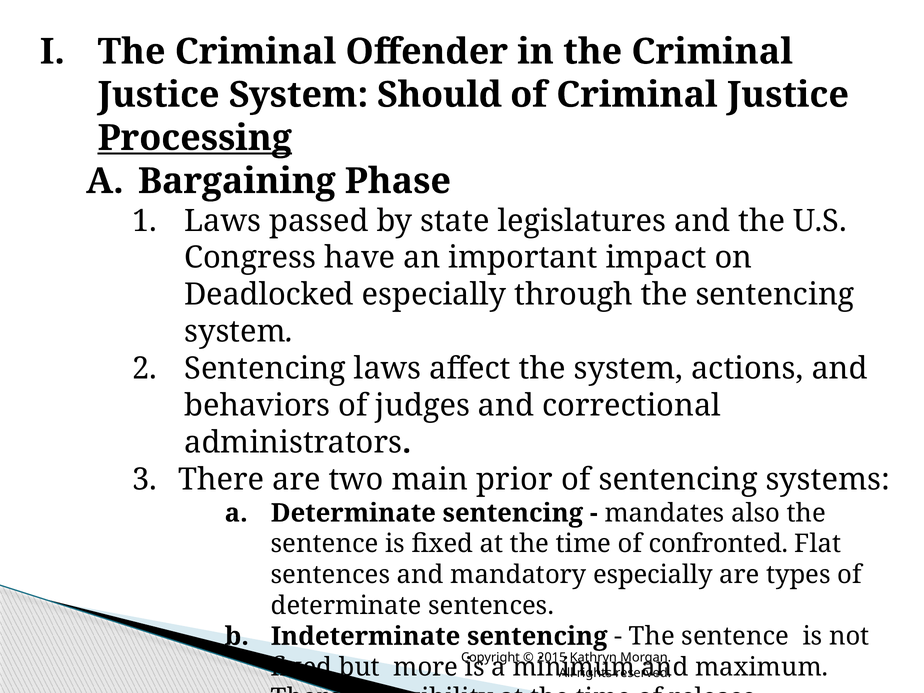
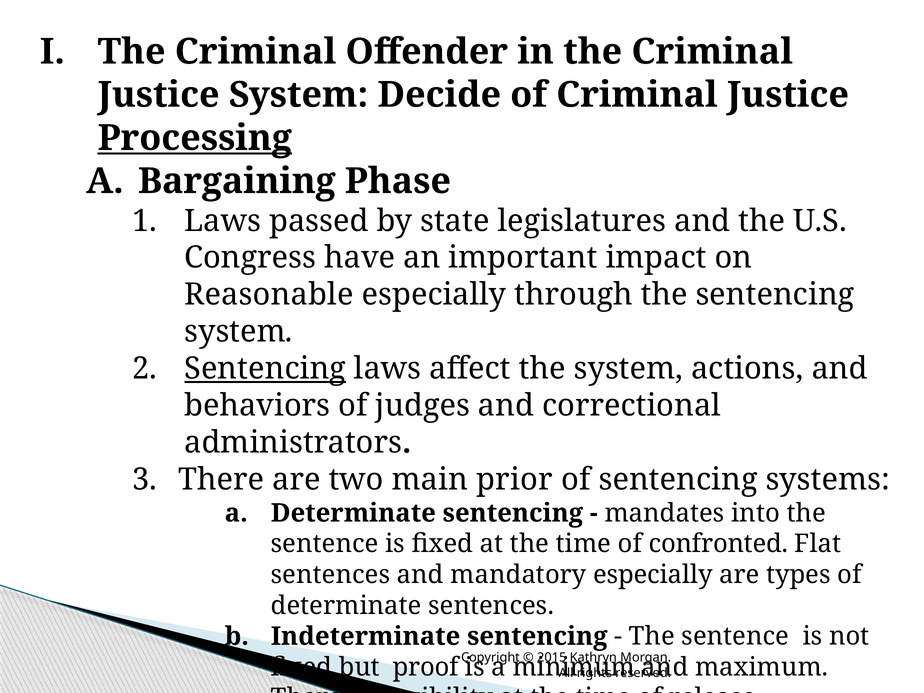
Should: Should -> Decide (439, 95)
Deadlocked: Deadlocked -> Reasonable (269, 295)
Sentencing underline: none -> present (265, 369)
also: also -> into (756, 513)
more: more -> proof (426, 667)
